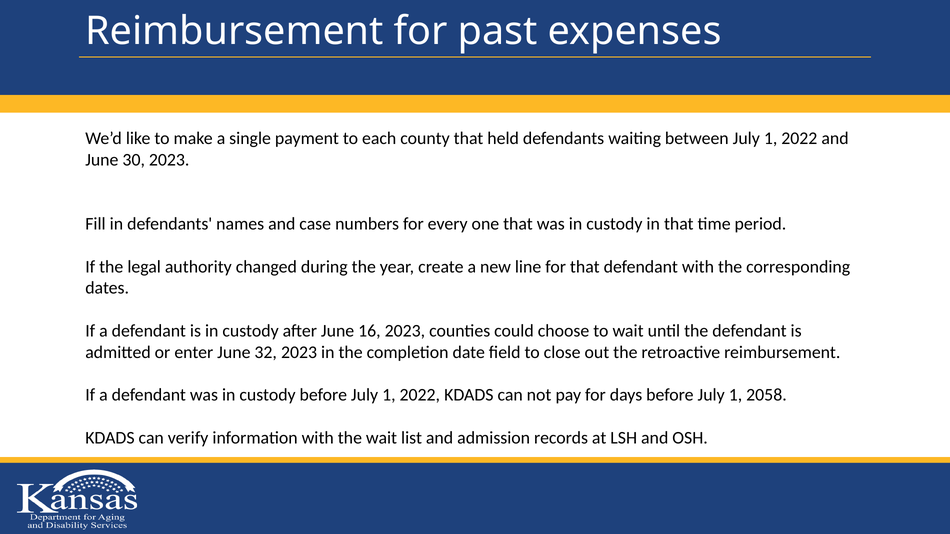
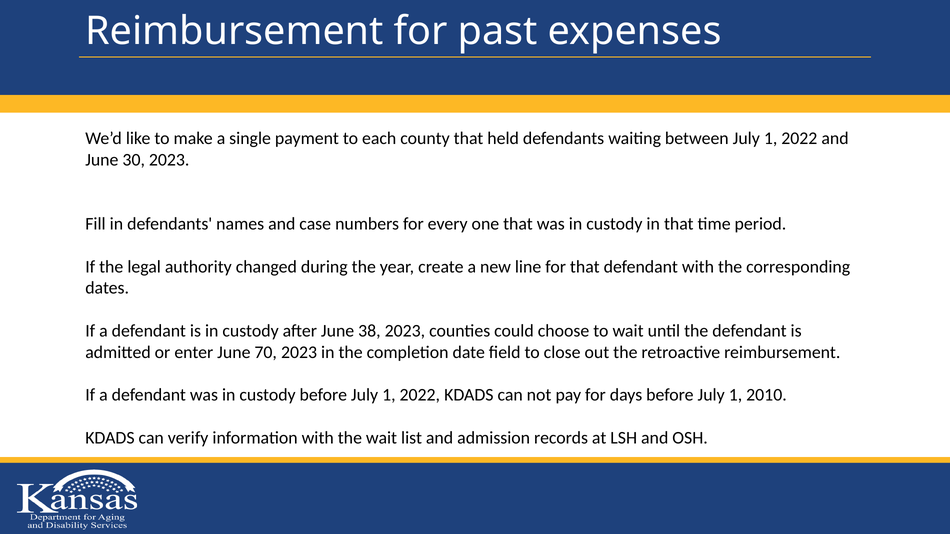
16: 16 -> 38 (369, 331)
32: 32 -> 70 (266, 352)
2058: 2058 -> 2010 (766, 395)
